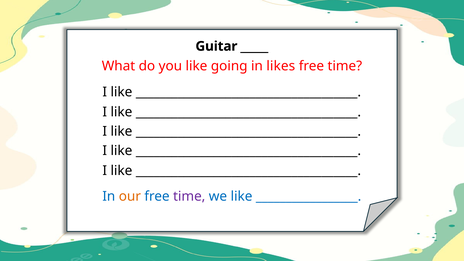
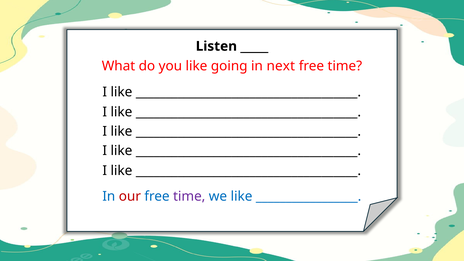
Guitar: Guitar -> Listen (216, 46)
likes: likes -> next (281, 66)
our colour: orange -> red (130, 196)
